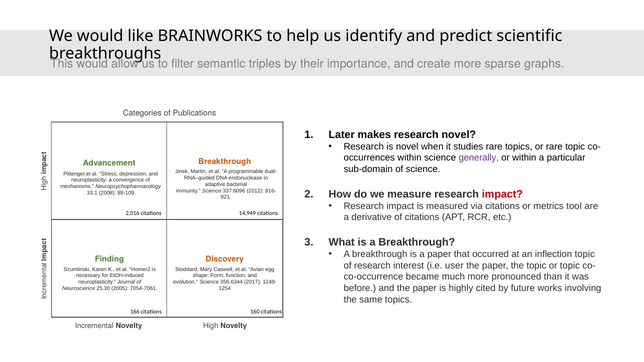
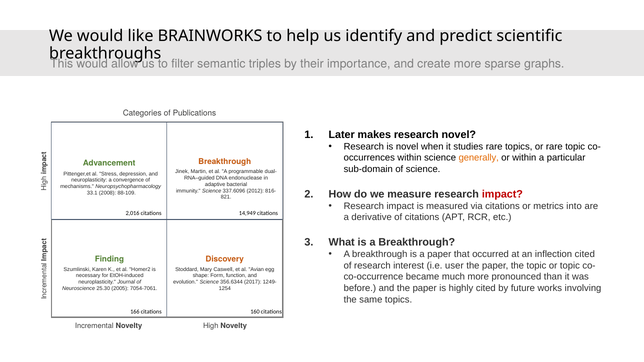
generally colour: purple -> orange (479, 158)
tool: tool -> into (574, 206)
inflection topic: topic -> cited (585, 255)
